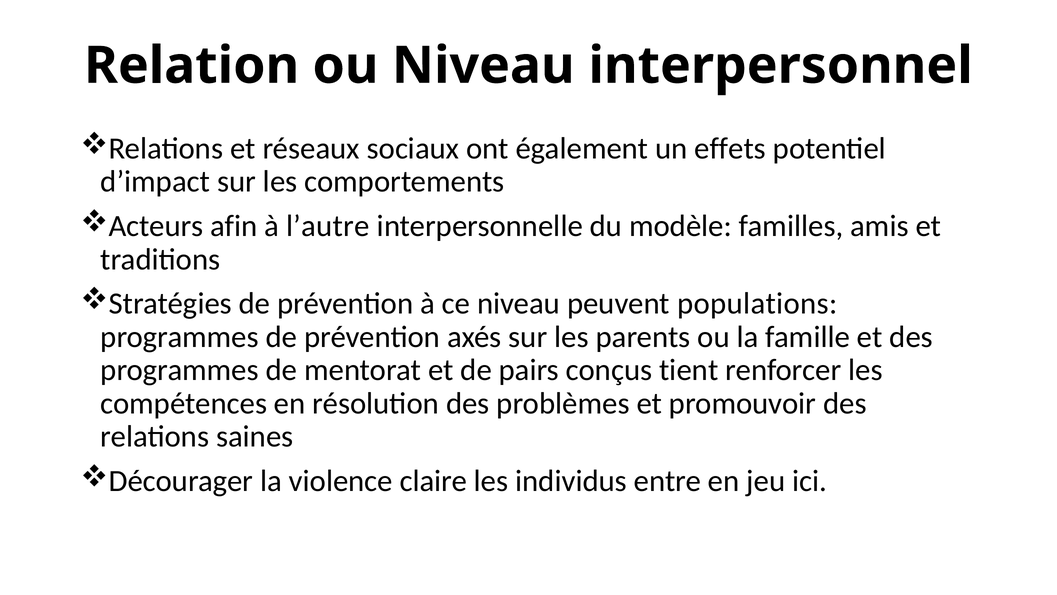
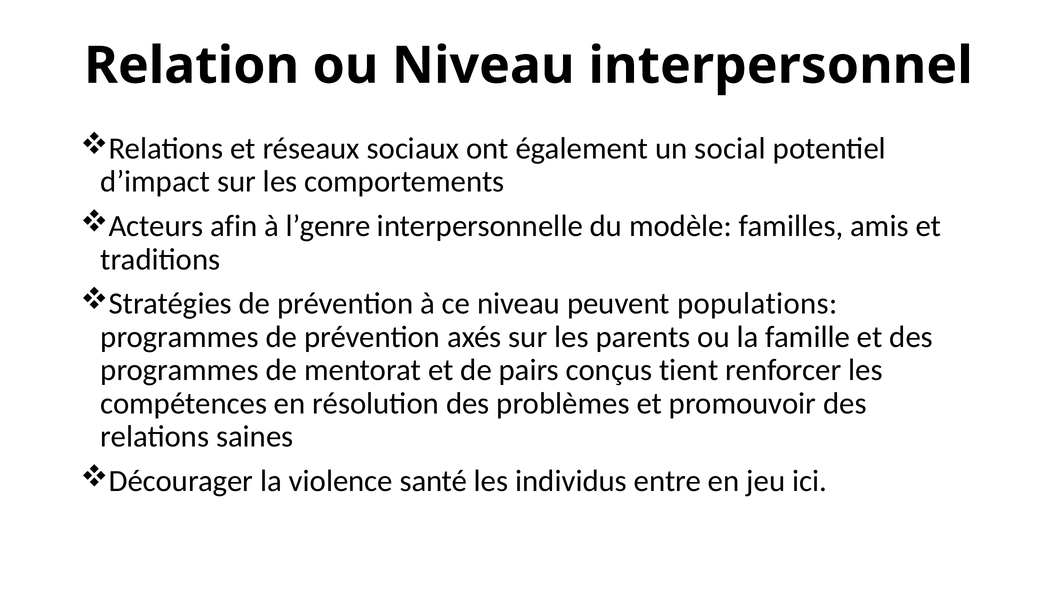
effets: effets -> social (730, 148)
l’autre: l’autre -> l’genre (328, 226)
claire: claire -> santé (434, 481)
